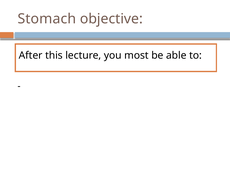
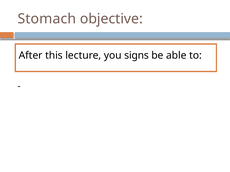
most: most -> signs (137, 56)
